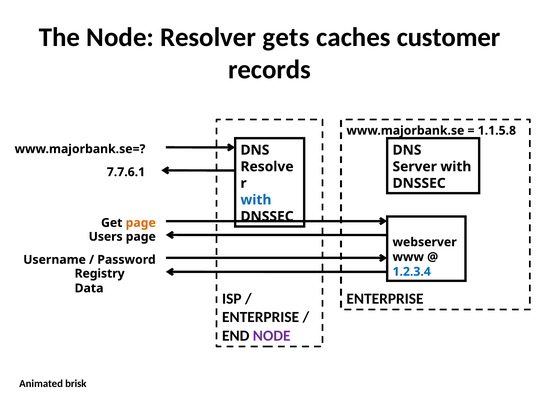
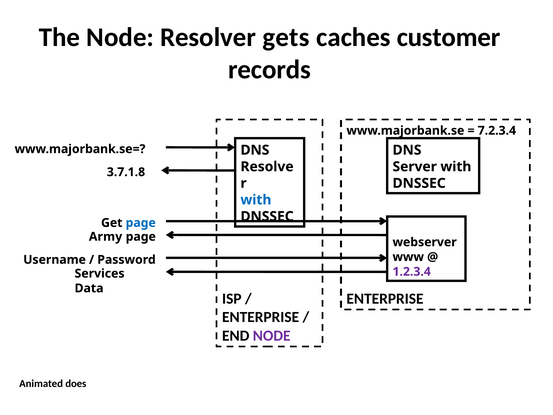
1.1.5.8: 1.1.5.8 -> 7.2.3.4 (497, 131)
7.7.6.1: 7.7.6.1 -> 3.7.1.8 (126, 172)
page colour: orange -> blue (141, 223)
Users: Users -> Army (106, 237)
1.2.3.4 colour: blue -> purple (412, 271)
Registry: Registry -> Services (100, 273)
brisk: brisk -> does (76, 383)
